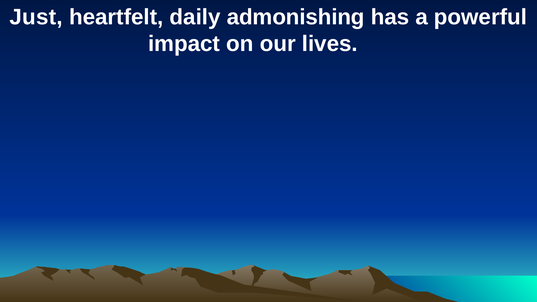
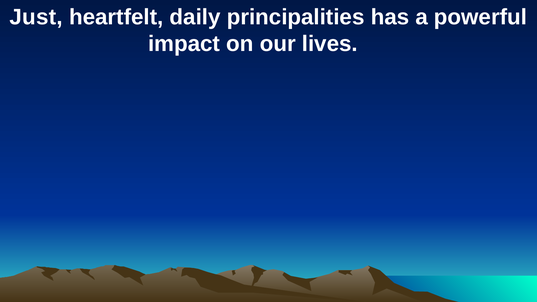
admonishing: admonishing -> principalities (296, 17)
